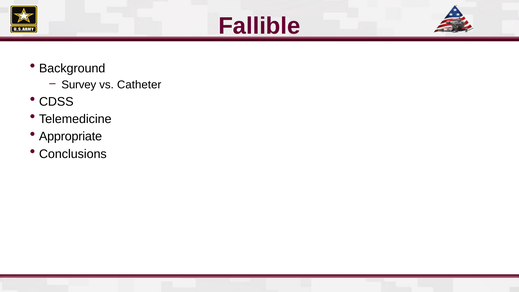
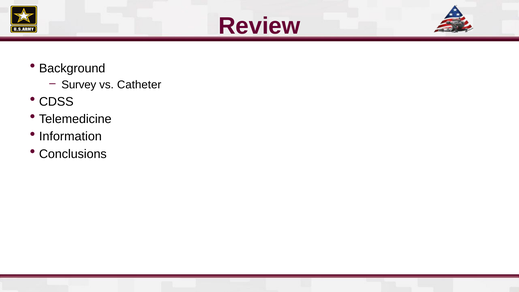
Fallible: Fallible -> Review (259, 26)
Appropriate: Appropriate -> Information (70, 137)
